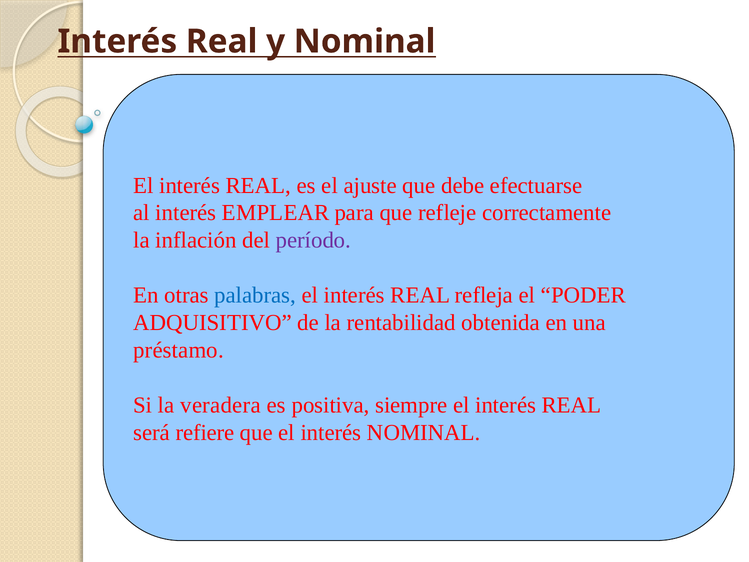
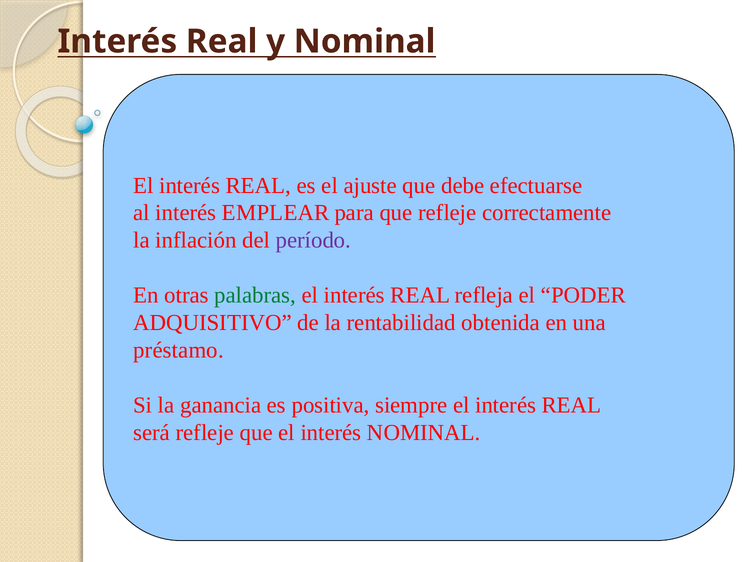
palabras colour: blue -> green (255, 295)
veradera: veradera -> ganancia (221, 405)
será refiere: refiere -> refleje (205, 432)
